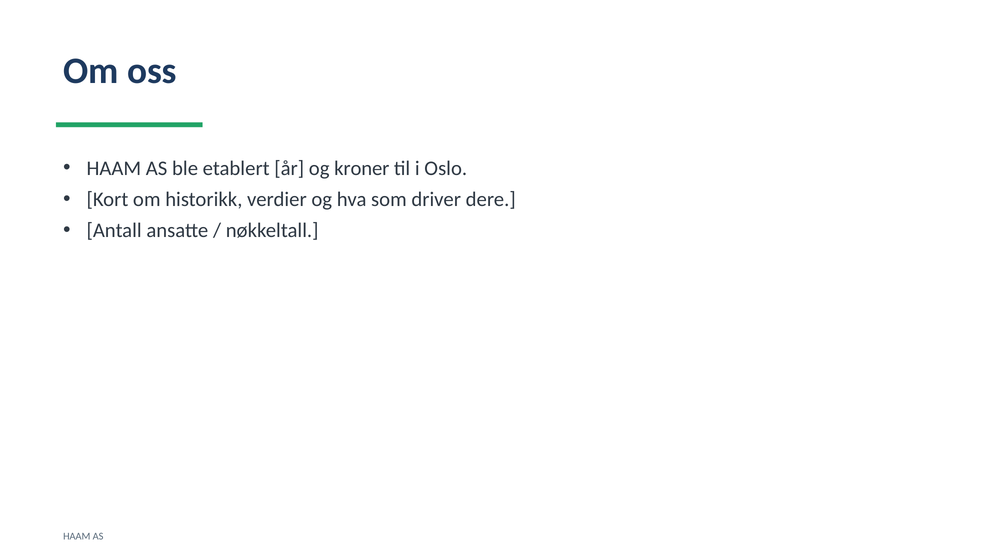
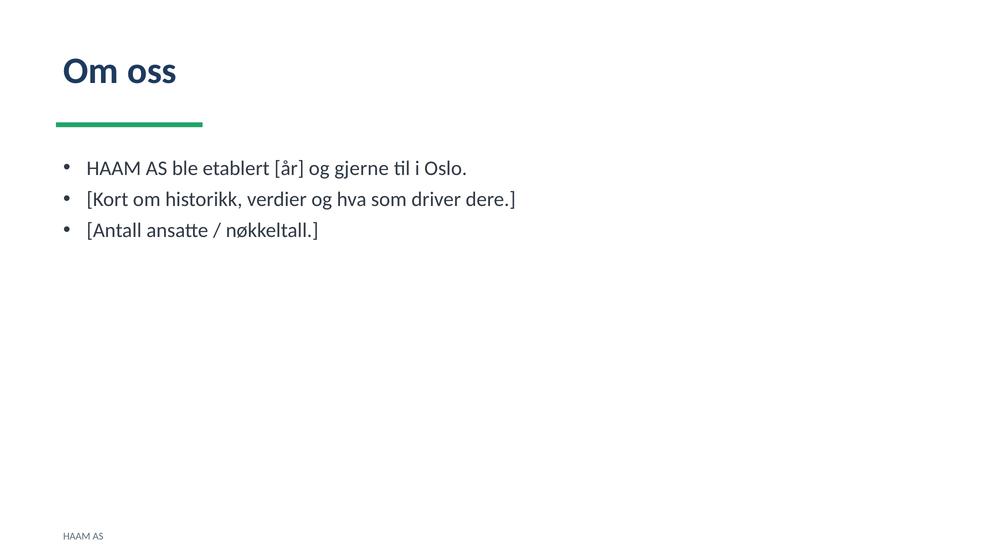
kroner: kroner -> gjerne (362, 168)
